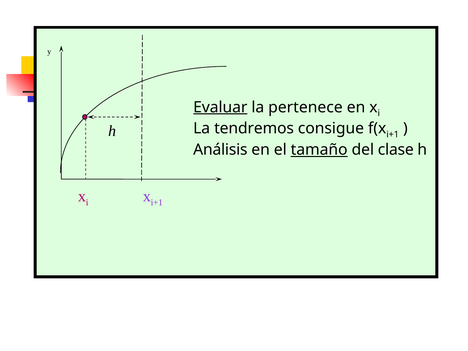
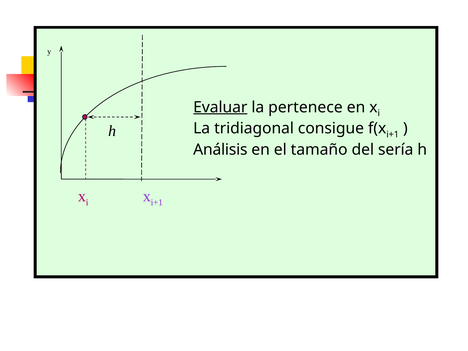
tendremos: tendremos -> tridiagonal (254, 129)
tamaño underline: present -> none (319, 150)
clase: clase -> sería (396, 150)
